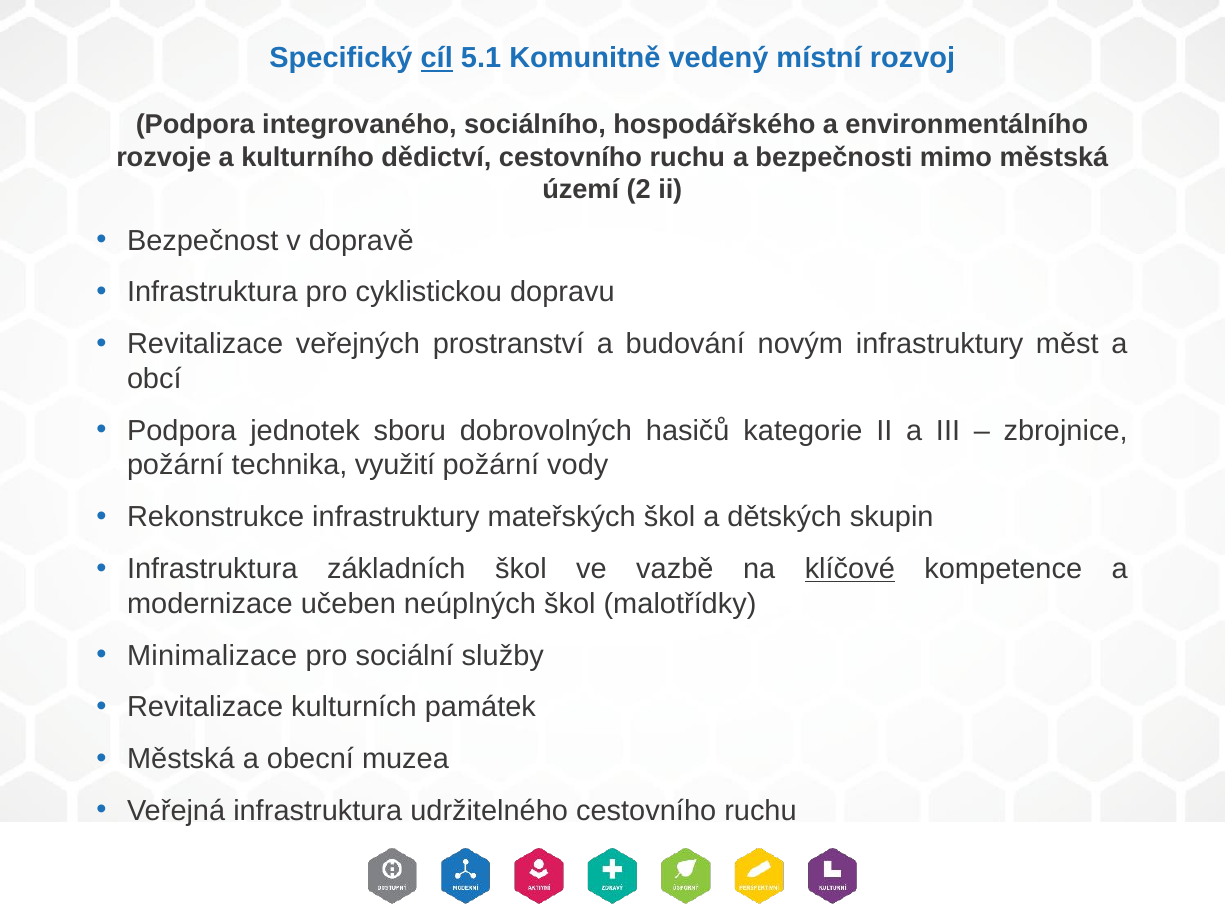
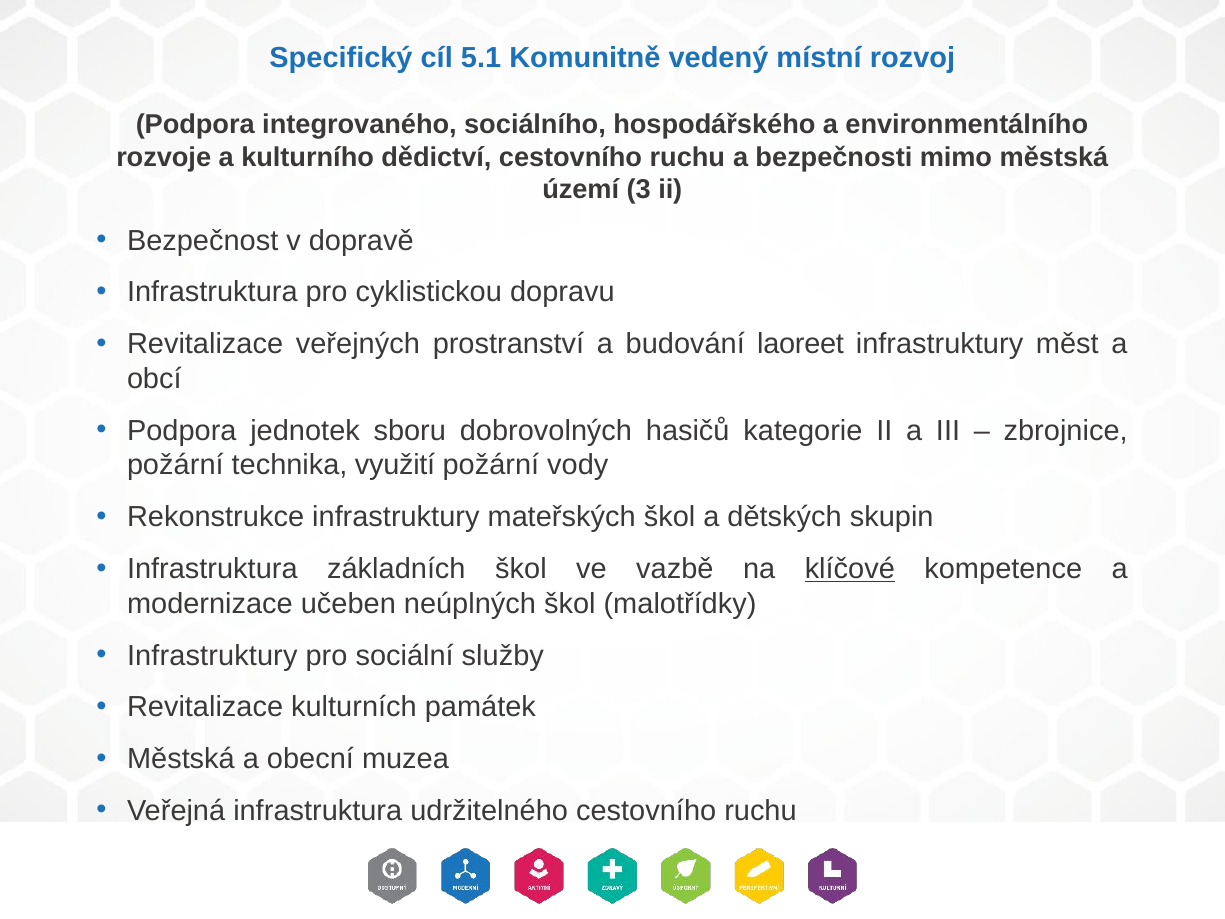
cíl underline: present -> none (437, 58)
2: 2 -> 3 (639, 190)
novým: novým -> laoreet (801, 344)
Minimalizace: Minimalizace -> Infrastruktury (212, 655)
